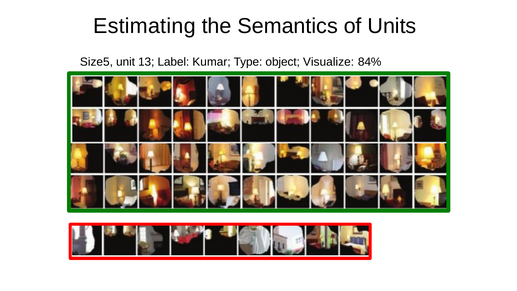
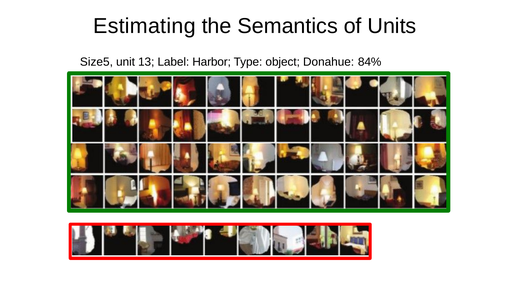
Kumar: Kumar -> Harbor (212, 62)
Visualize: Visualize -> Donahue (329, 62)
